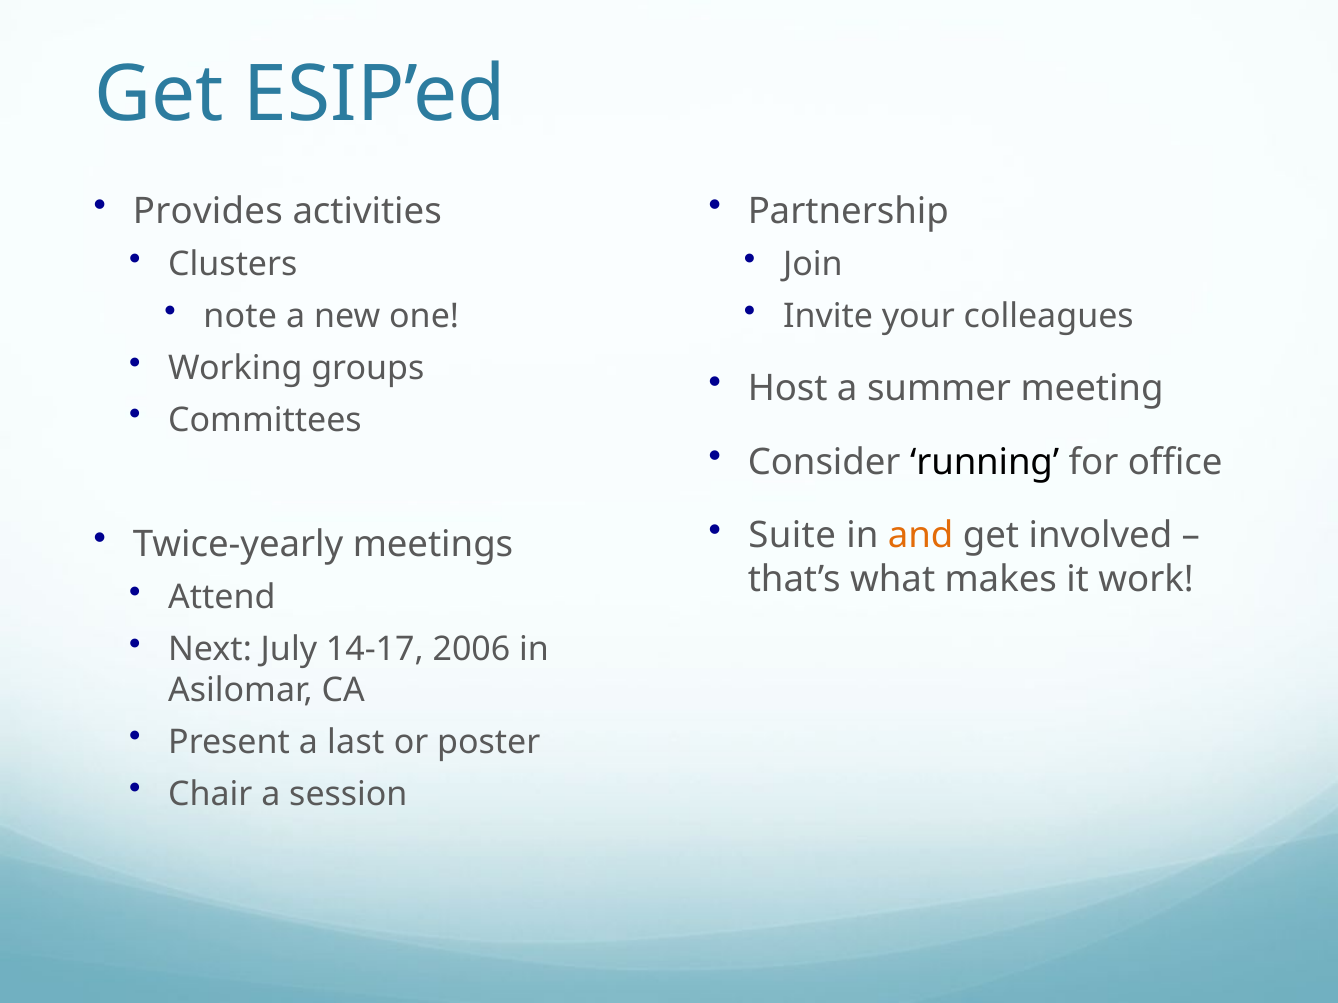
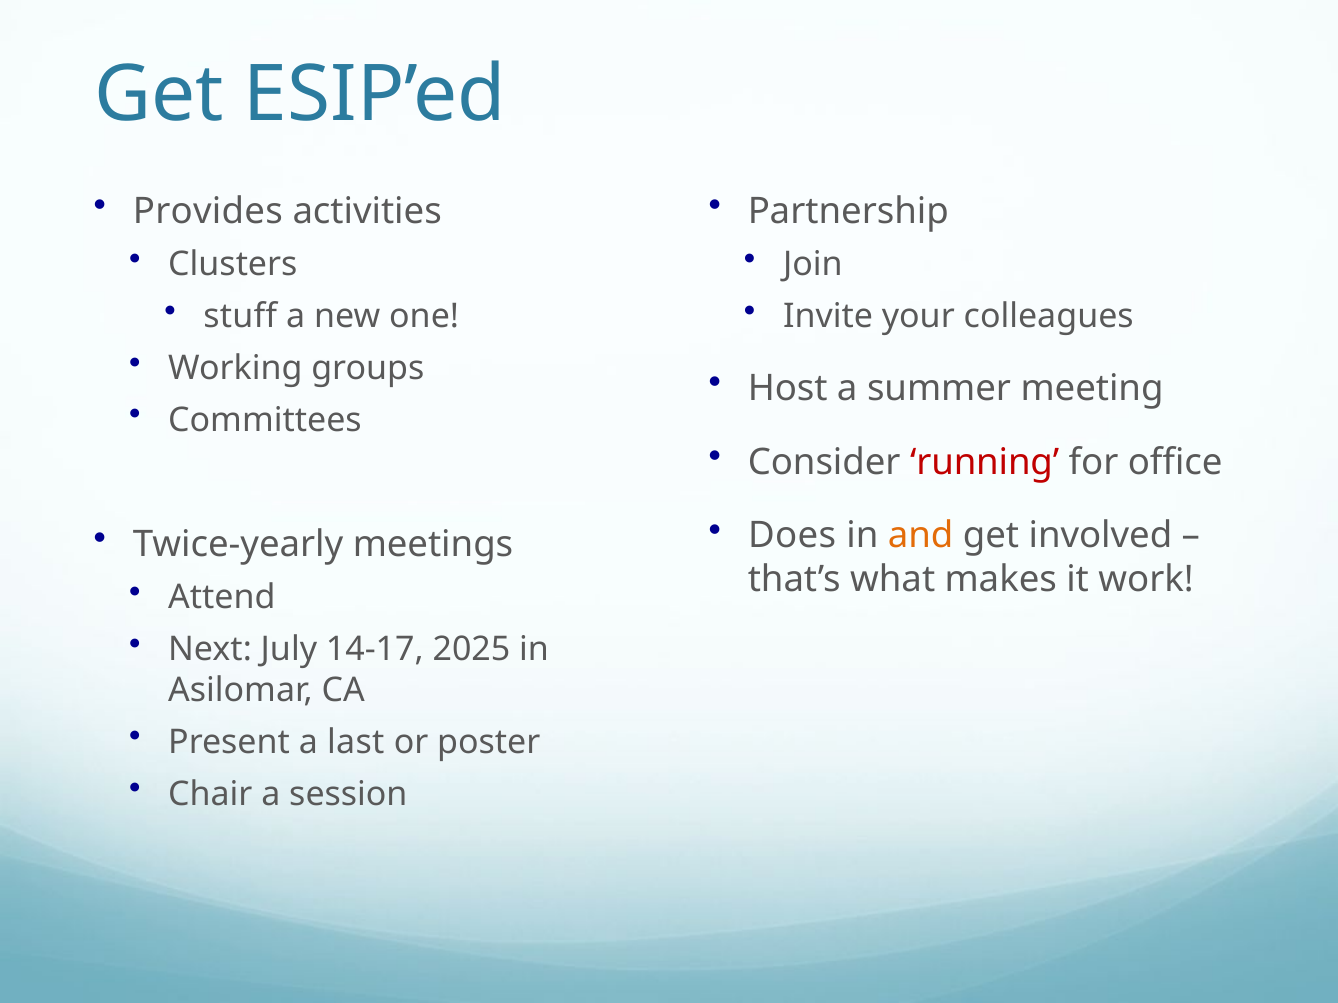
note: note -> stuff (240, 317)
running colour: black -> red (985, 463)
Suite: Suite -> Does (792, 536)
2006: 2006 -> 2025 (471, 650)
